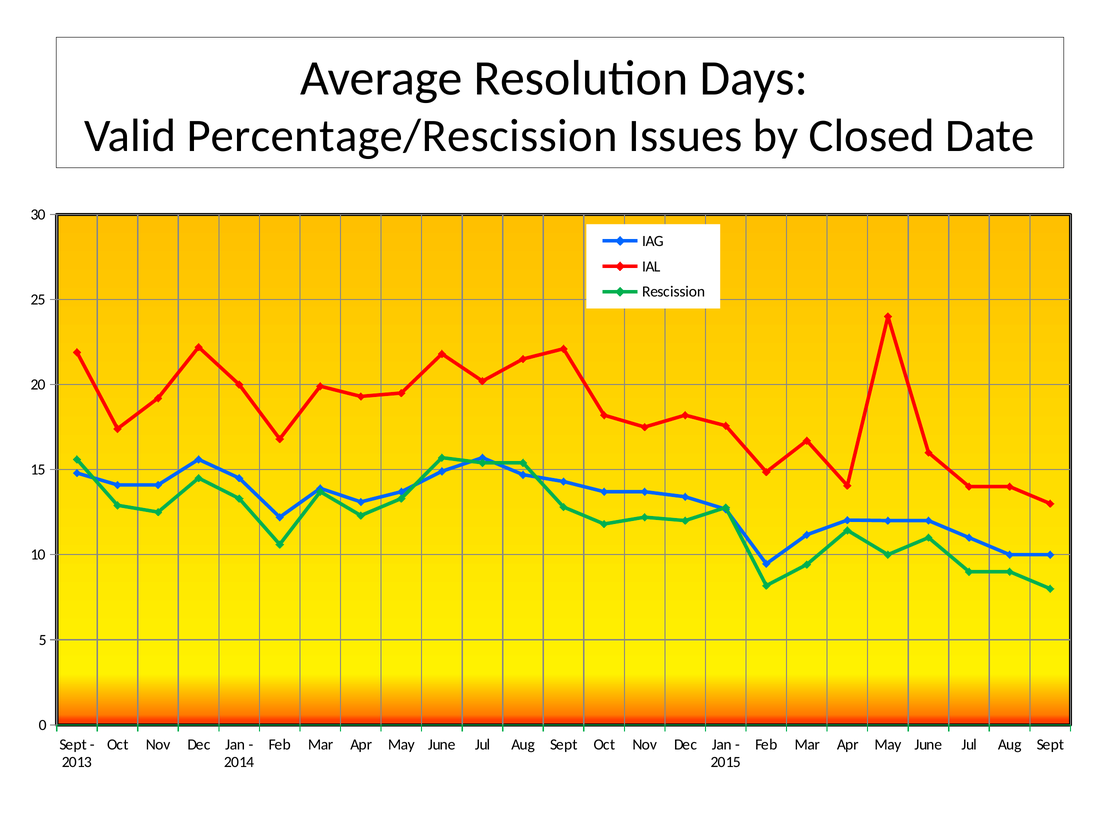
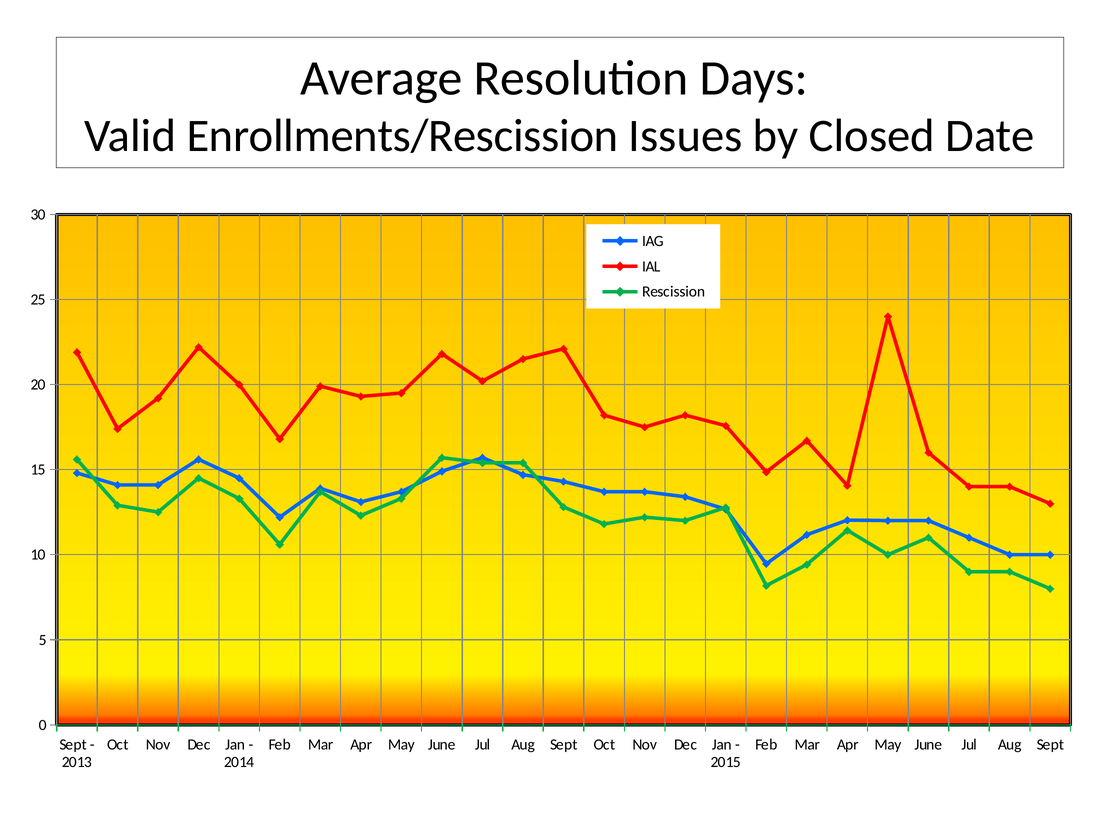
Percentage/Rescission: Percentage/Rescission -> Enrollments/Rescission (402, 136)
